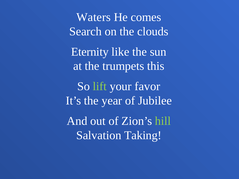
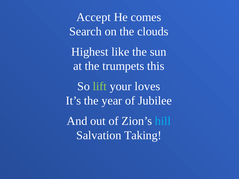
Waters: Waters -> Accept (94, 17)
Eternity: Eternity -> Highest (90, 52)
favor: favor -> loves (147, 86)
hill colour: light green -> light blue (163, 121)
